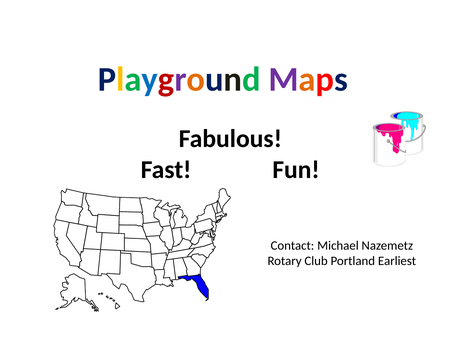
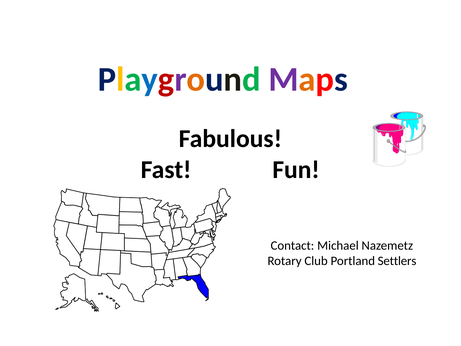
Earliest: Earliest -> Settlers (397, 261)
